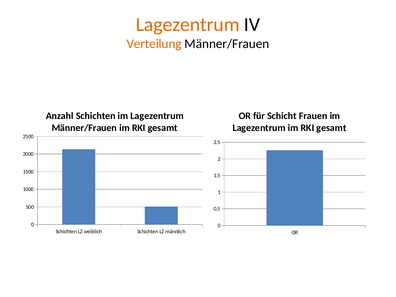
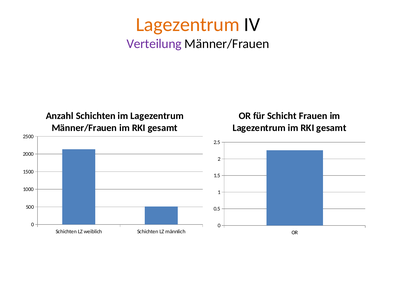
Verteilung colour: orange -> purple (154, 44)
